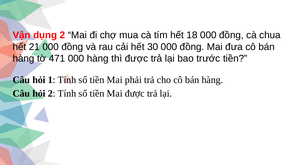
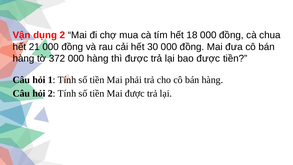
471: 471 -> 372 (57, 58)
bao trước: trước -> được (208, 58)
